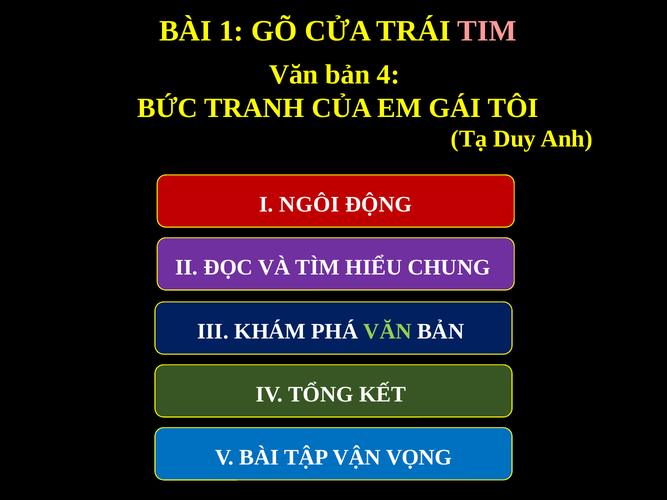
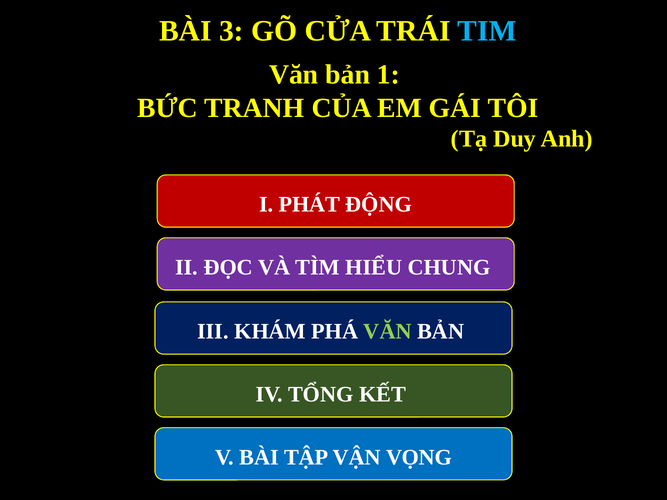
1: 1 -> 3 (231, 31)
TIM colour: pink -> light blue (487, 31)
4: 4 -> 1 (389, 75)
NGÔI: NGÔI -> PHÁT (309, 205)
